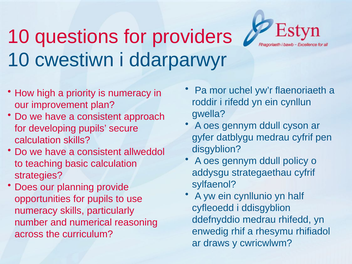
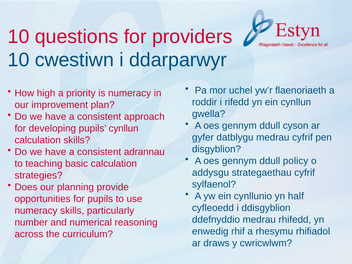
pupils secure: secure -> cynllun (124, 128)
allweddol: allweddol -> adrannau (144, 152)
